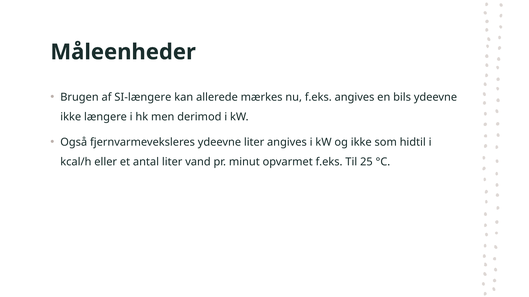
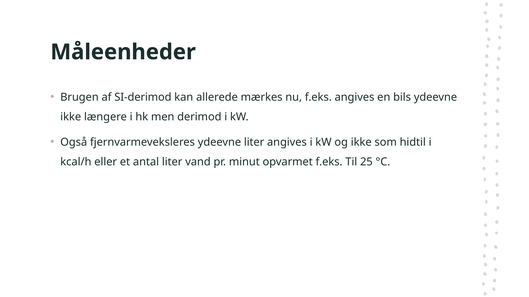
SI-længere: SI-længere -> SI-derimod (143, 97)
